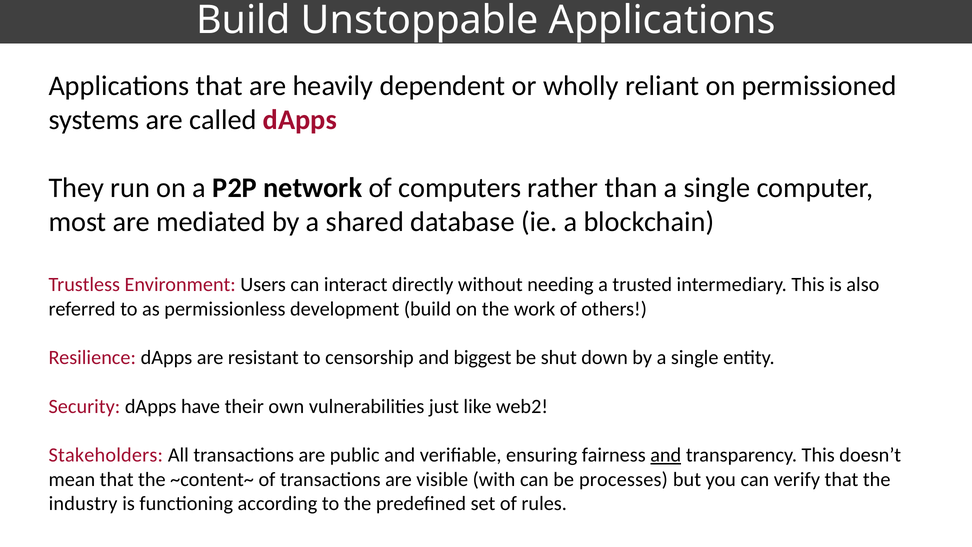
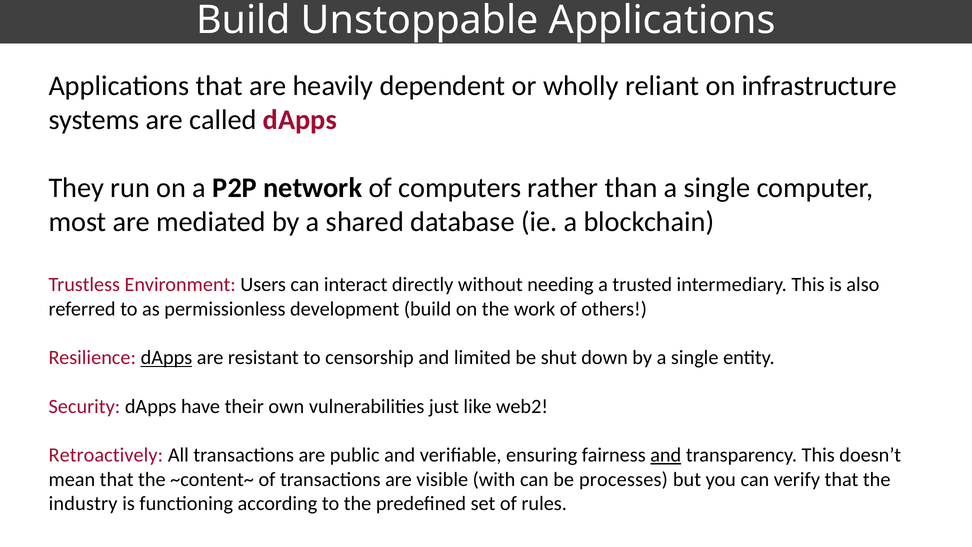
permissioned: permissioned -> infrastructure (819, 86)
dApps underline: none -> present (166, 358)
biggest: biggest -> limited (482, 358)
Stakeholders: Stakeholders -> Retroactively (106, 455)
